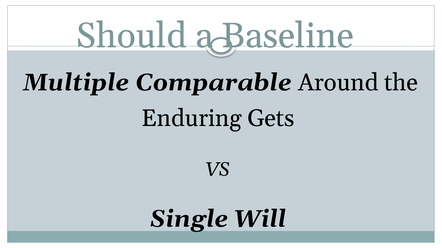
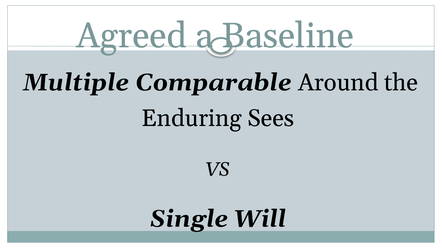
Should: Should -> Agreed (132, 36)
Gets: Gets -> Sees (271, 119)
